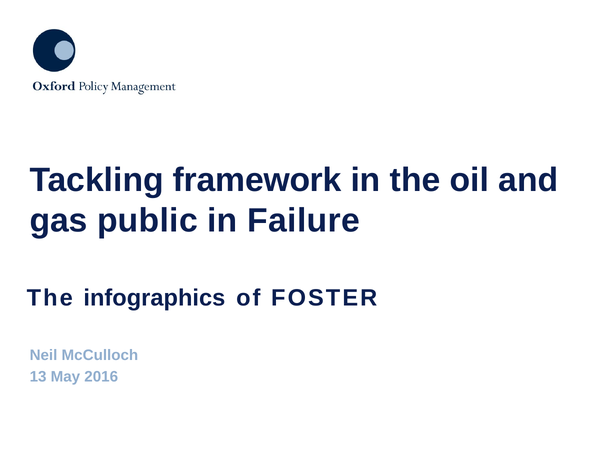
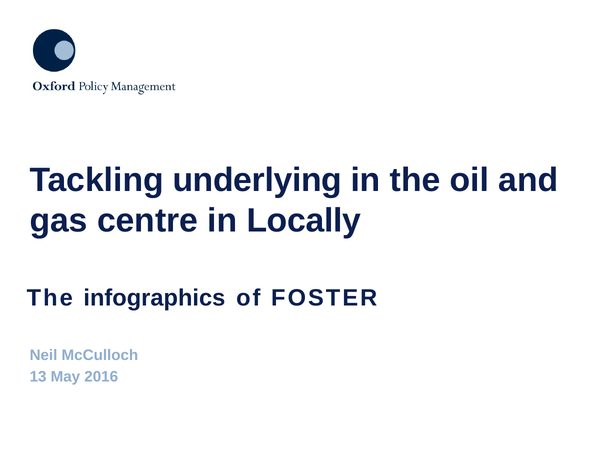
framework: framework -> underlying (257, 180)
public: public -> centre (148, 221)
Failure: Failure -> Locally (304, 221)
